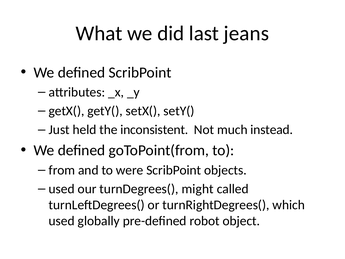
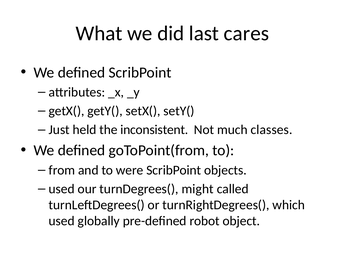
jeans: jeans -> cares (246, 33)
instead: instead -> classes (272, 130)
